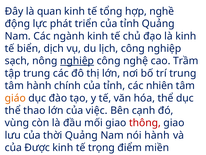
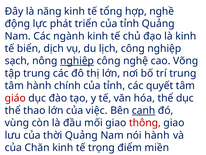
là quan: quan -> năng (49, 11)
Trầm: Trầm -> Võng (186, 61)
nhiên: nhiên -> quyết (160, 85)
giáo colour: orange -> red (15, 98)
cạnh underline: none -> present (144, 110)
Được: Được -> Chăn (37, 147)
